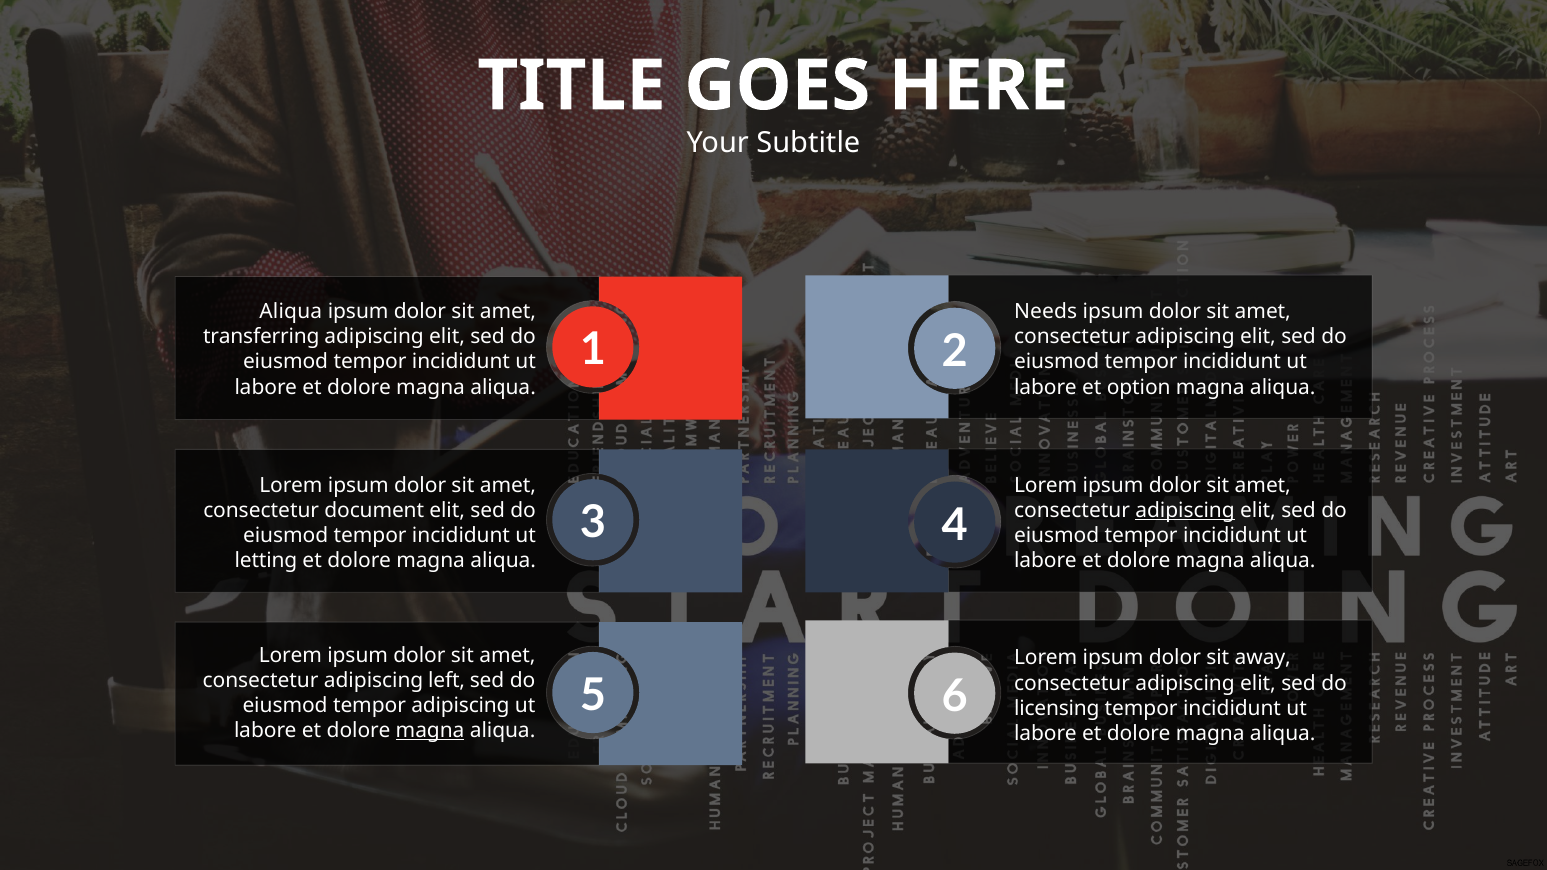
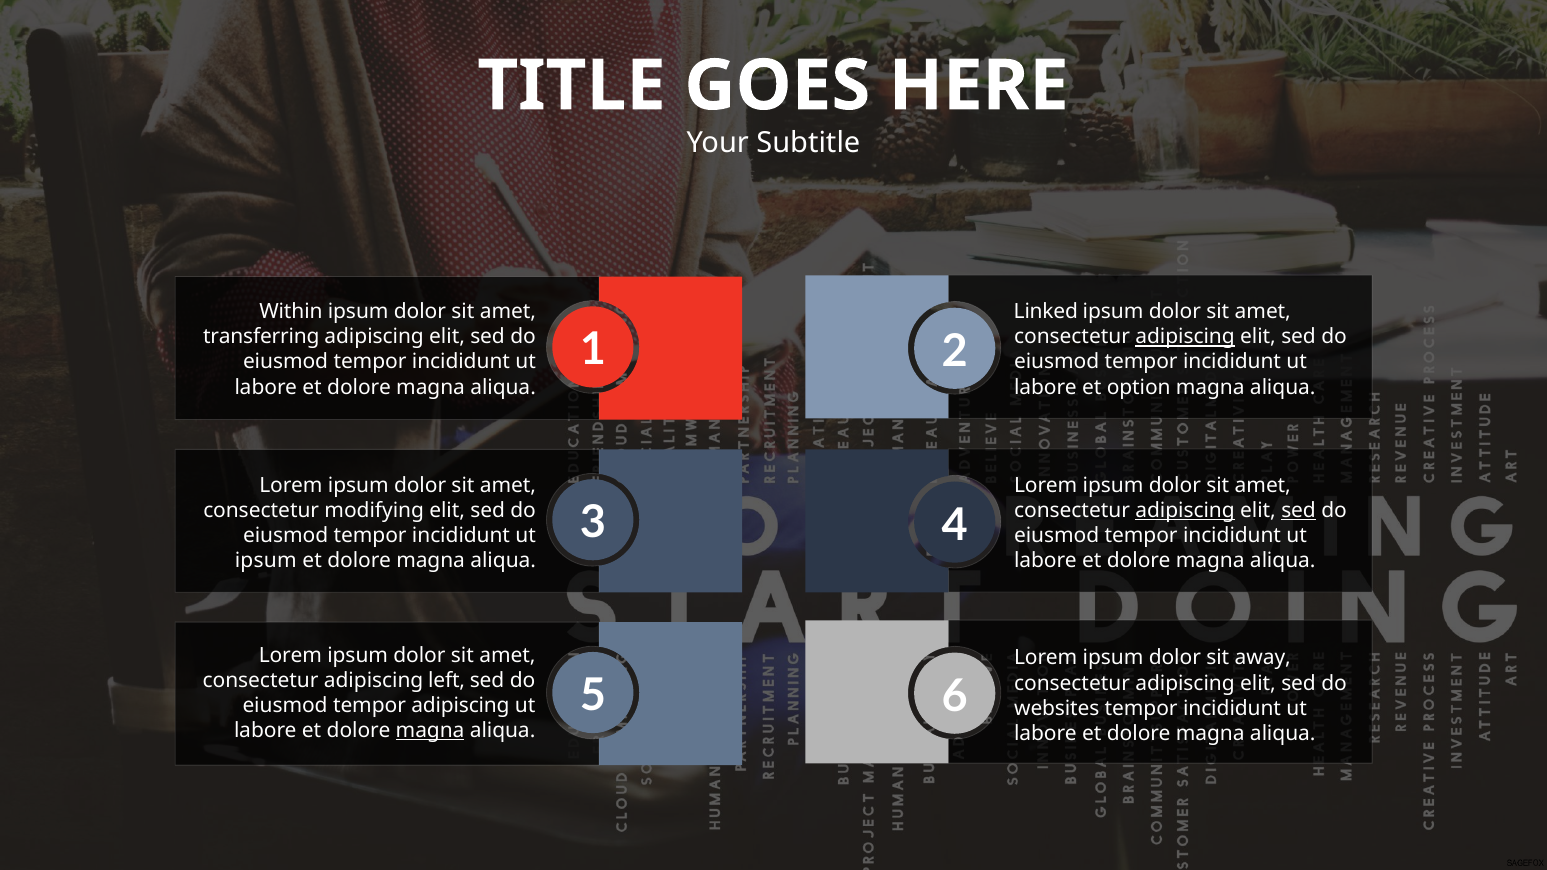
Aliqua: Aliqua -> Within (291, 312)
Needs: Needs -> Linked (1046, 312)
adipiscing underline: none -> present (1185, 337)
document: document -> modifying (374, 511)
sed underline: none -> present (1299, 511)
letting: letting -> ipsum (266, 561)
licensing: licensing -> websites (1057, 709)
